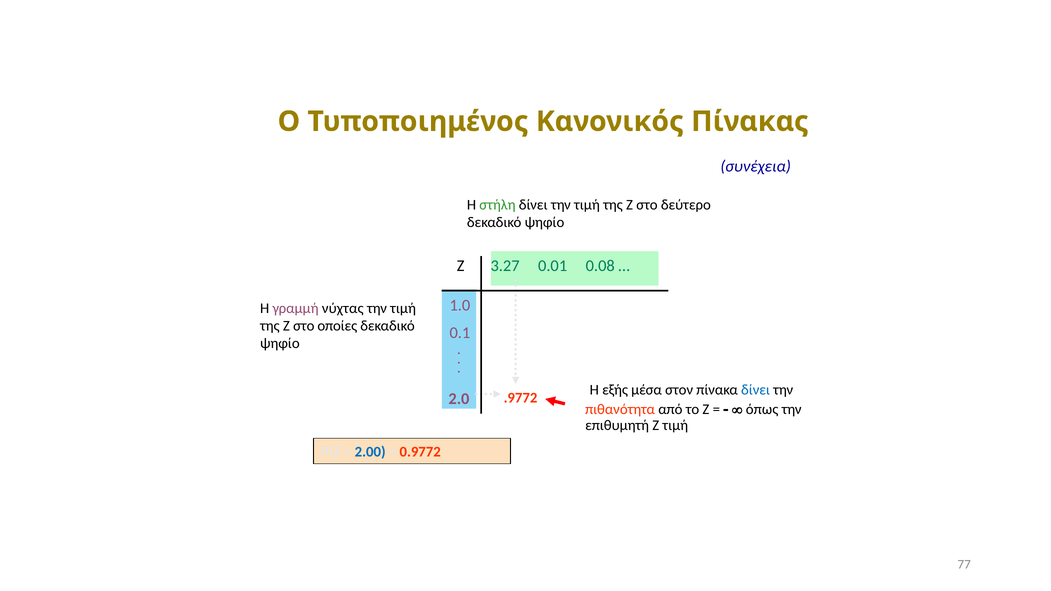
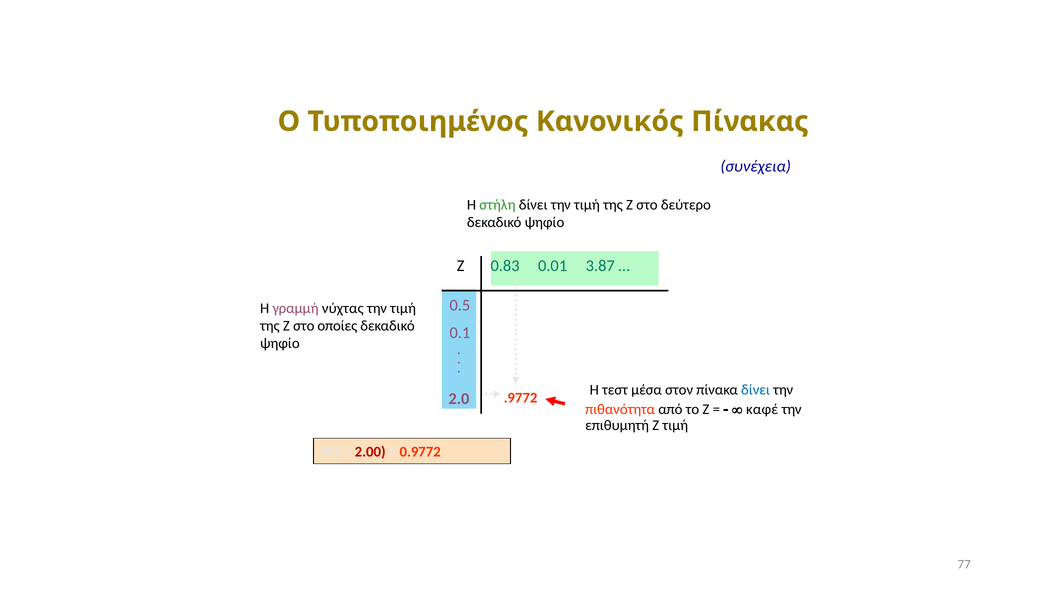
3.27: 3.27 -> 0.83 (505, 266)
0.08: 0.08 -> 3.87 (600, 266)
1.0: 1.0 -> 0.5 (460, 305)
εξής: εξής -> τεστ (615, 390)
όπως: όπως -> καφέ (762, 410)
2.00 colour: blue -> red (370, 452)
